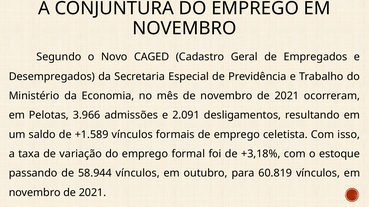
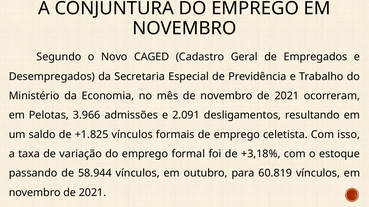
+1.589: +1.589 -> +1.825 (92, 135)
